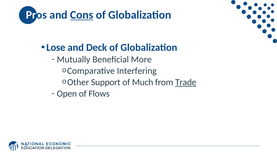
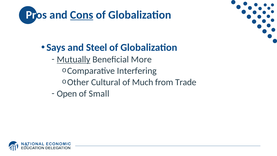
Lose: Lose -> Says (56, 47)
Deck: Deck -> Steel (97, 47)
Mutually underline: none -> present (74, 59)
Support: Support -> Cultural (106, 82)
Trade underline: present -> none (186, 82)
Flows: Flows -> Small (99, 94)
